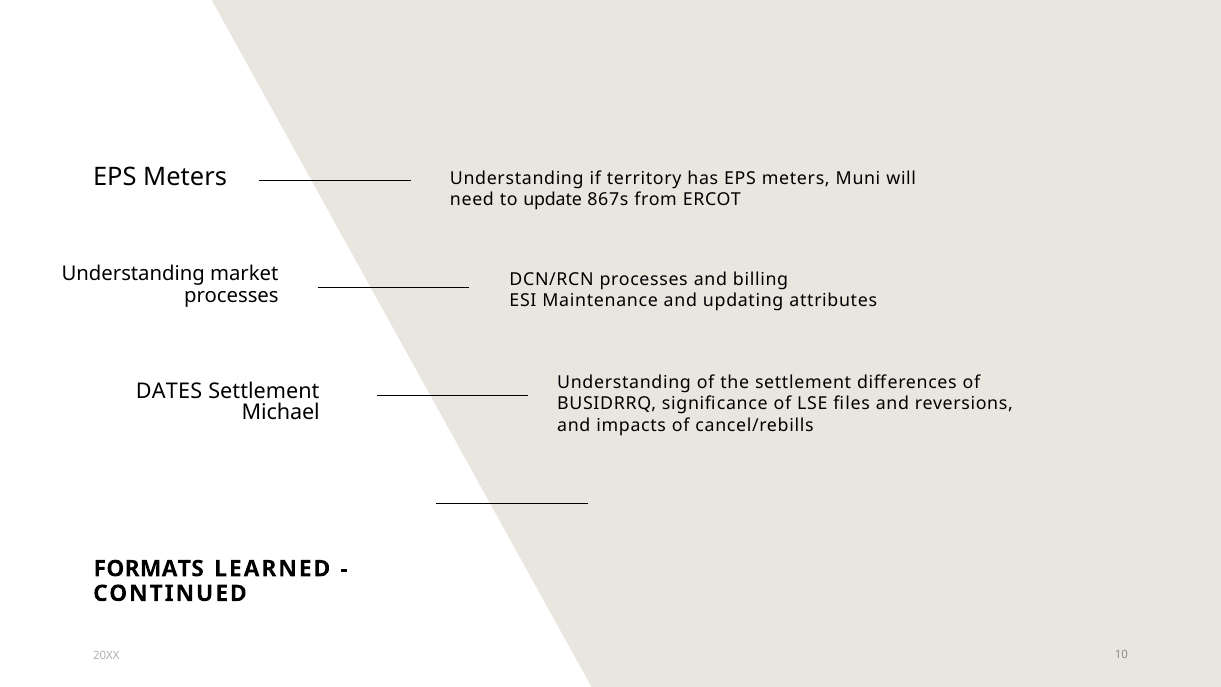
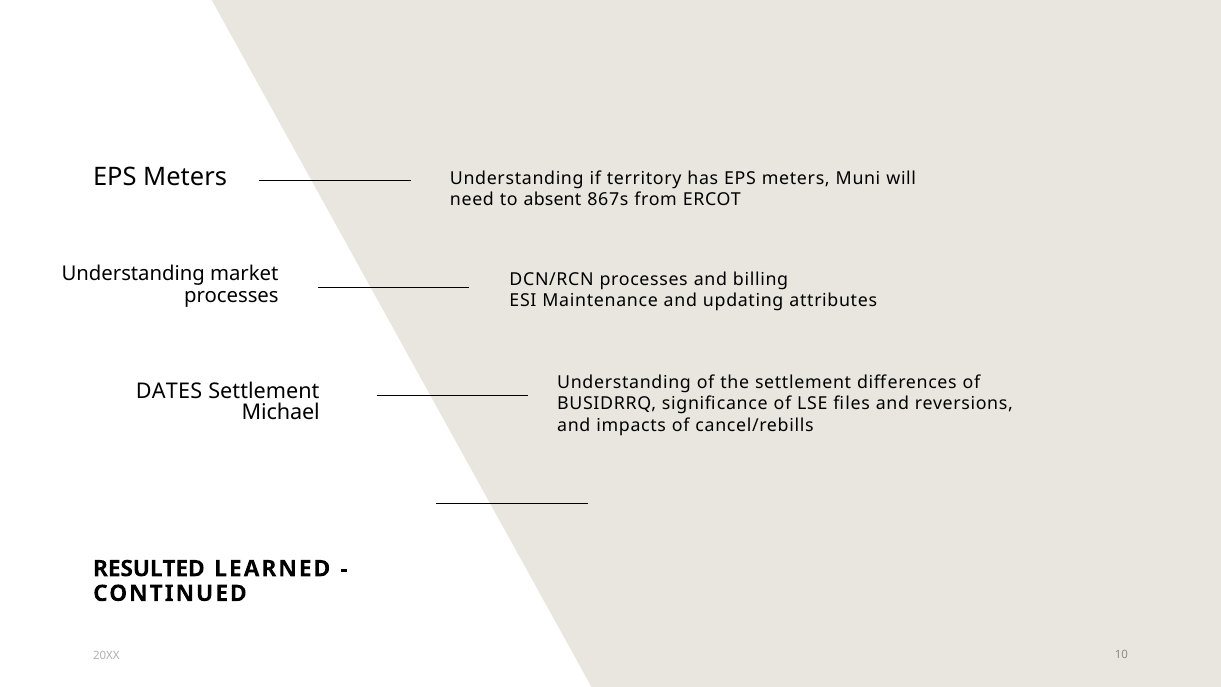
update: update -> absent (552, 199)
FORMATS: FORMATS -> RESULTED (149, 569)
